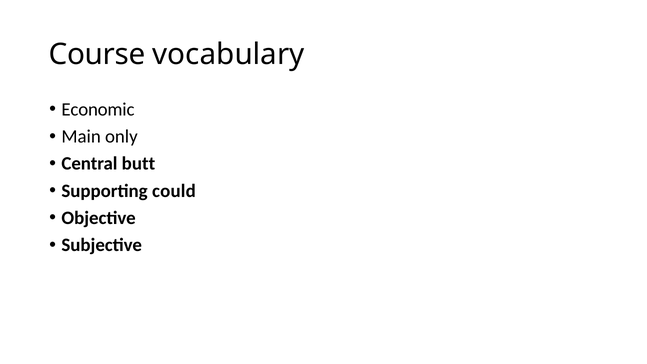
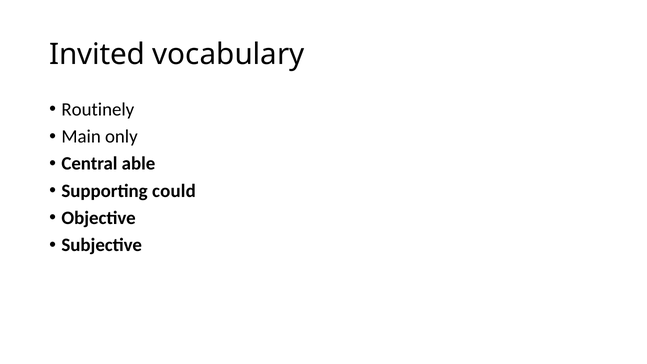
Course: Course -> Invited (97, 54)
Economic: Economic -> Routinely (98, 109)
butt: butt -> able (139, 164)
